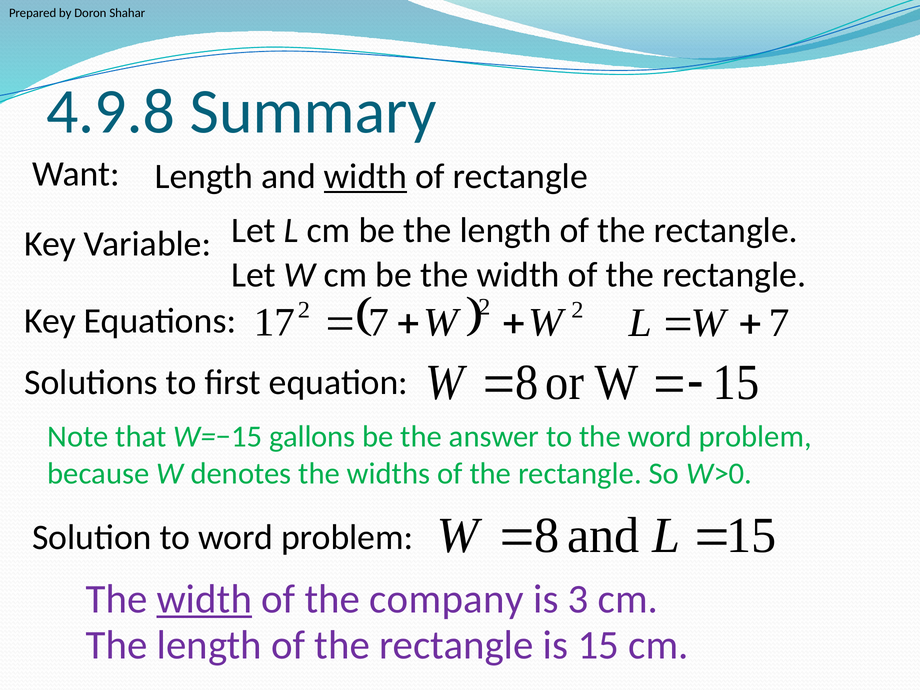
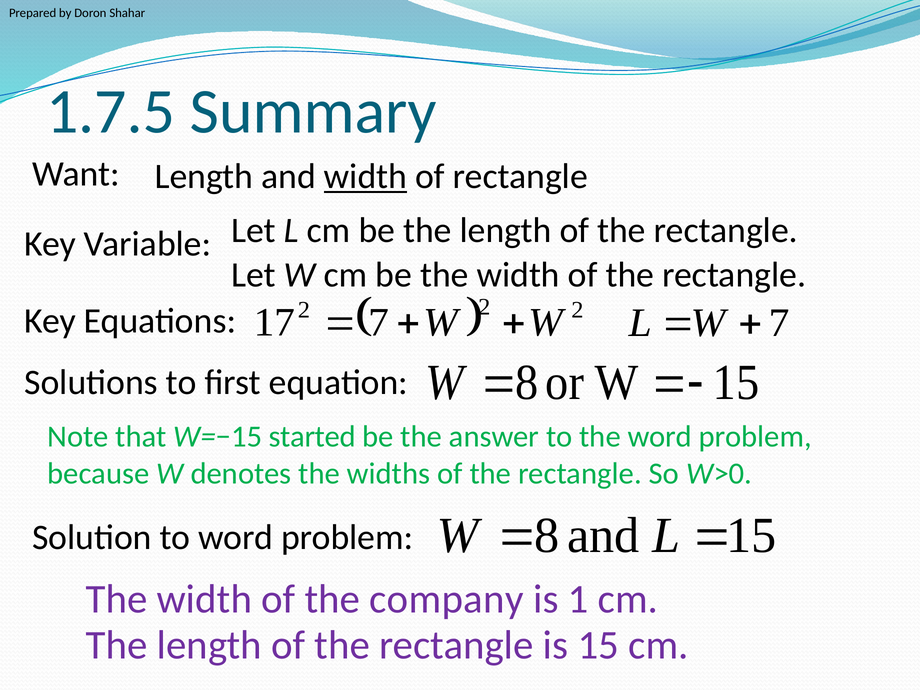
4.9.8: 4.9.8 -> 1.7.5 (111, 112)
gallons: gallons -> started (312, 437)
width underline: present -> none (204, 599)
3: 3 -> 1 (578, 599)
